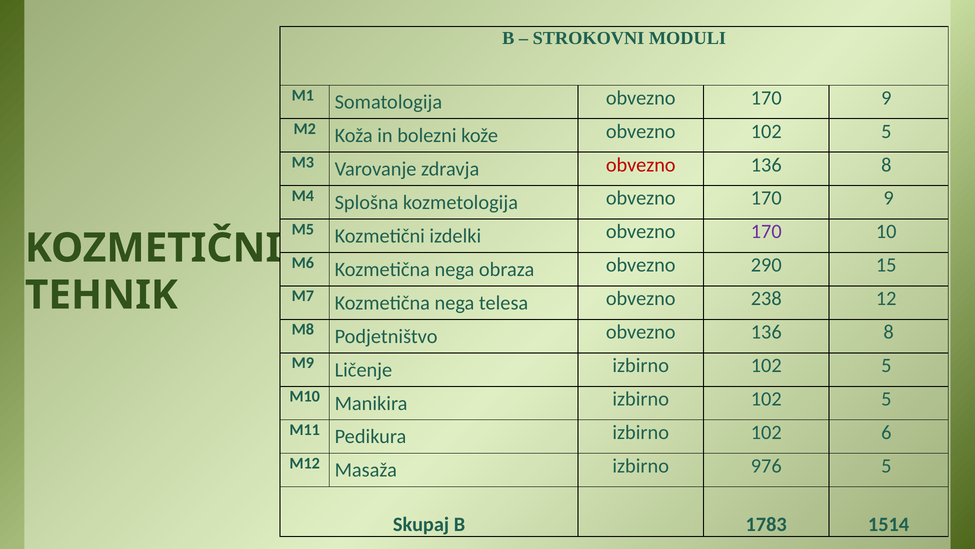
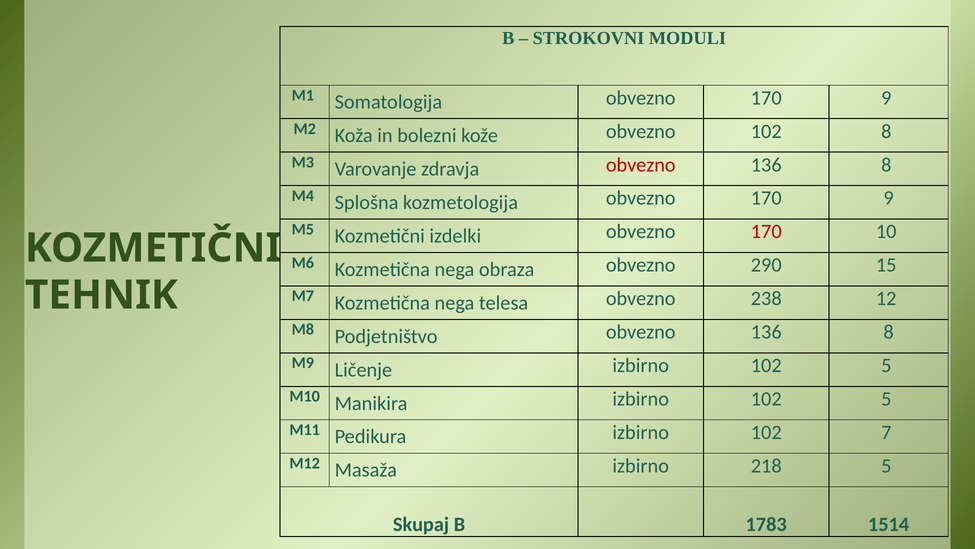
obvezno 102 5: 5 -> 8 (886, 131)
170 colour: purple -> red (766, 232)
6: 6 -> 7 (886, 432)
976: 976 -> 218 (766, 466)
